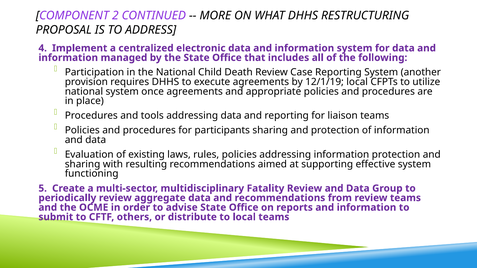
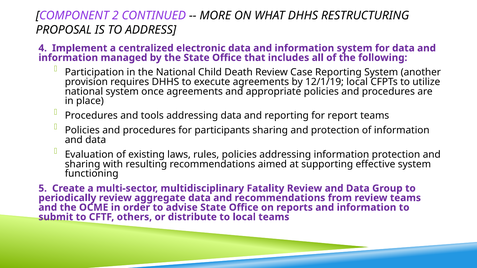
liaison: liaison -> report (343, 116)
